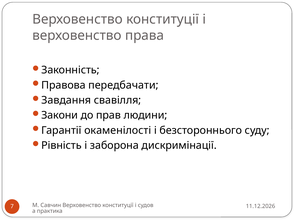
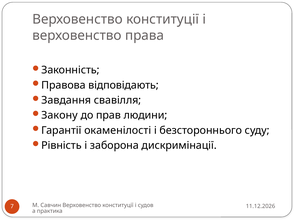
передбачати: передбачати -> відповідають (124, 85)
Закони: Закони -> Закону (60, 116)
